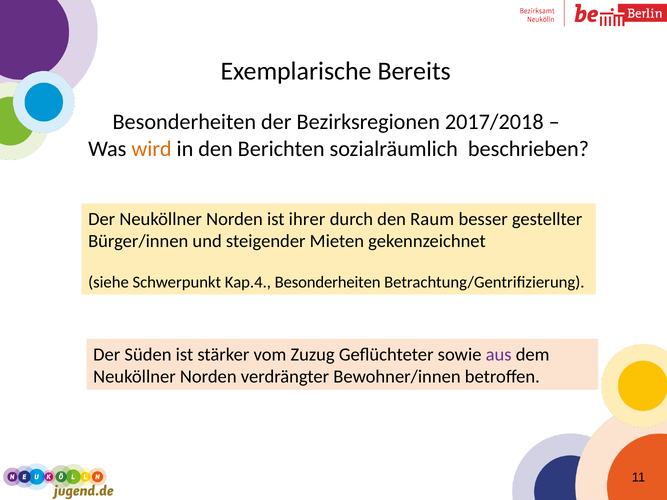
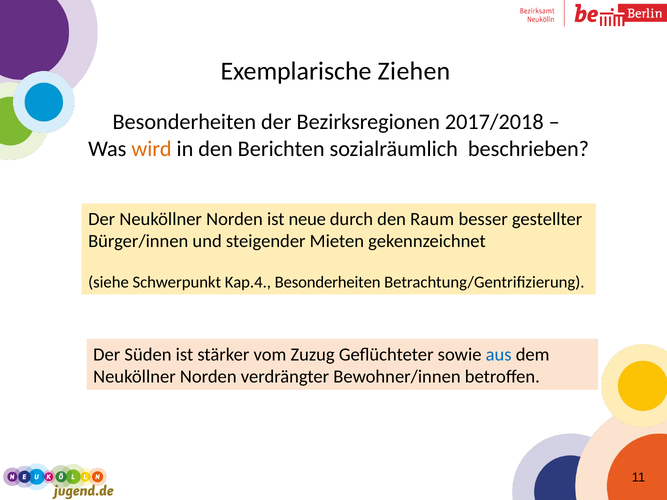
Bereits: Bereits -> Ziehen (414, 71)
ihrer: ihrer -> neue (307, 219)
aus colour: purple -> blue (499, 355)
